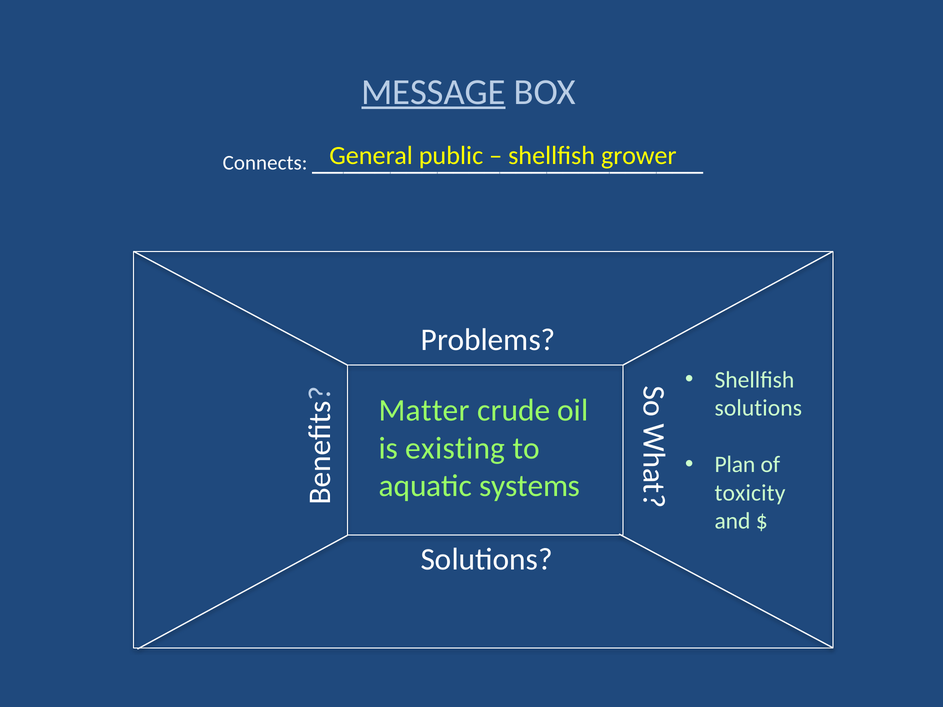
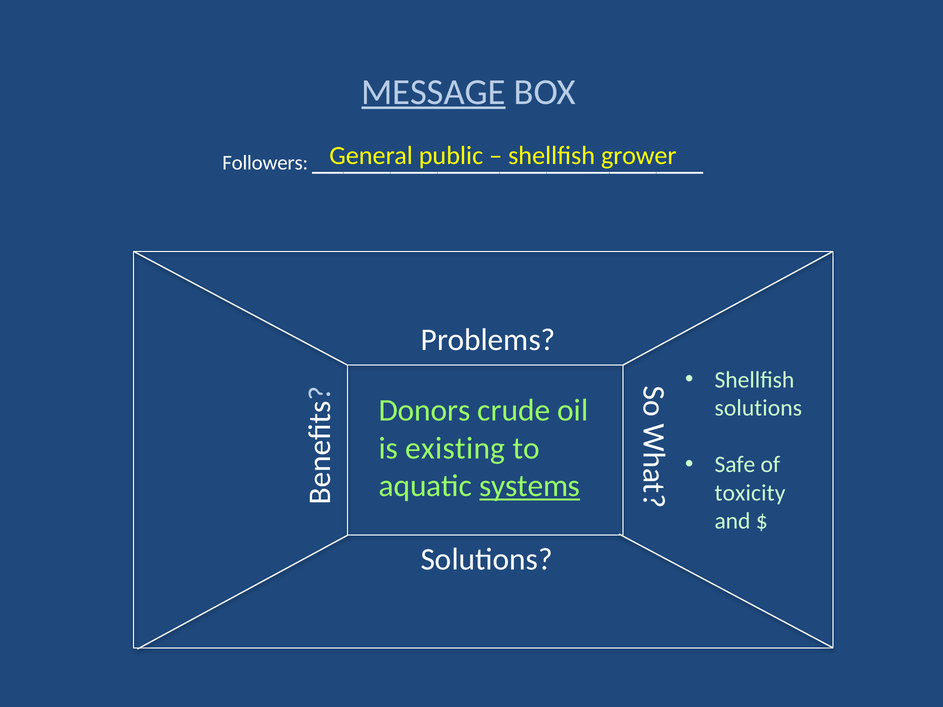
Connects: Connects -> Followers (265, 163)
Matter: Matter -> Donors (424, 411)
Plan: Plan -> Safe (735, 465)
systems underline: none -> present (530, 486)
